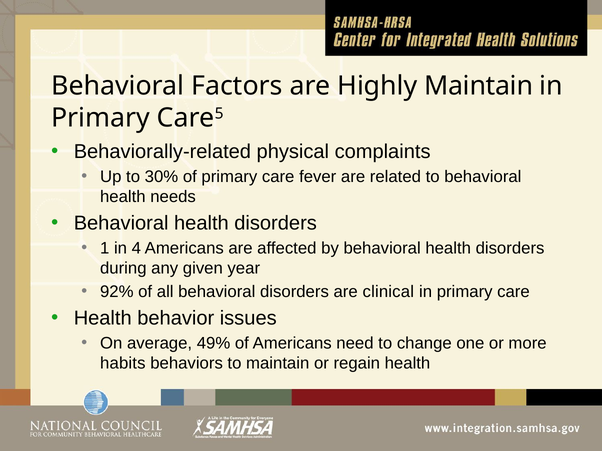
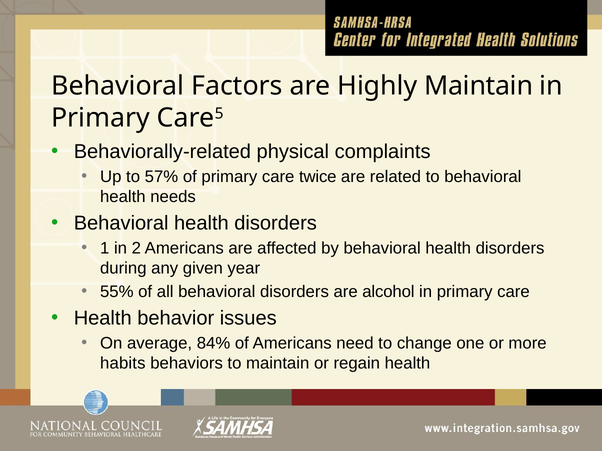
30%: 30% -> 57% (161, 177)
fever: fever -> twice (318, 177)
4: 4 -> 2 (136, 249)
92%: 92% -> 55% (117, 292)
clinical: clinical -> alcohol (388, 292)
49%: 49% -> 84% (214, 344)
